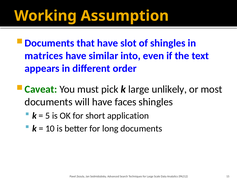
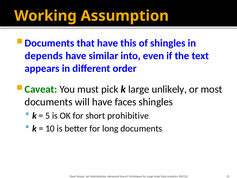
slot: slot -> this (128, 43)
matrices: matrices -> depends (44, 56)
application: application -> prohibitive (128, 115)
